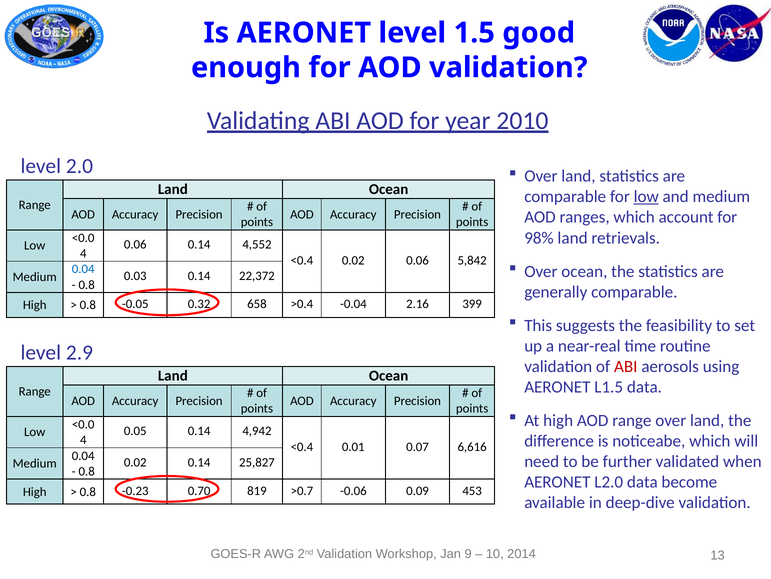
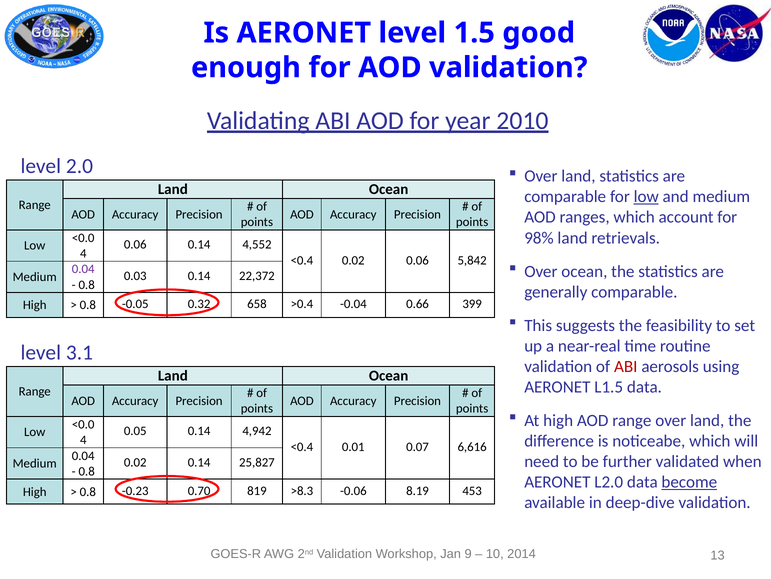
0.04 colour: blue -> purple (83, 269)
2.16: 2.16 -> 0.66 (418, 304)
2.9: 2.9 -> 3.1 (79, 352)
become underline: none -> present (689, 482)
>0.7: >0.7 -> >8.3 (302, 490)
0.09: 0.09 -> 8.19 (418, 490)
